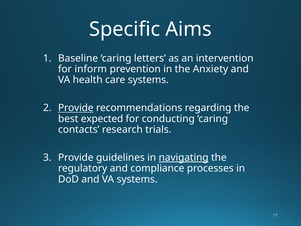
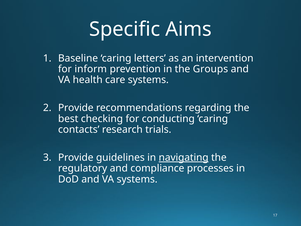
Anxiety: Anxiety -> Groups (210, 69)
Provide underline: present -> none (76, 108)
expected: expected -> checking (102, 119)
